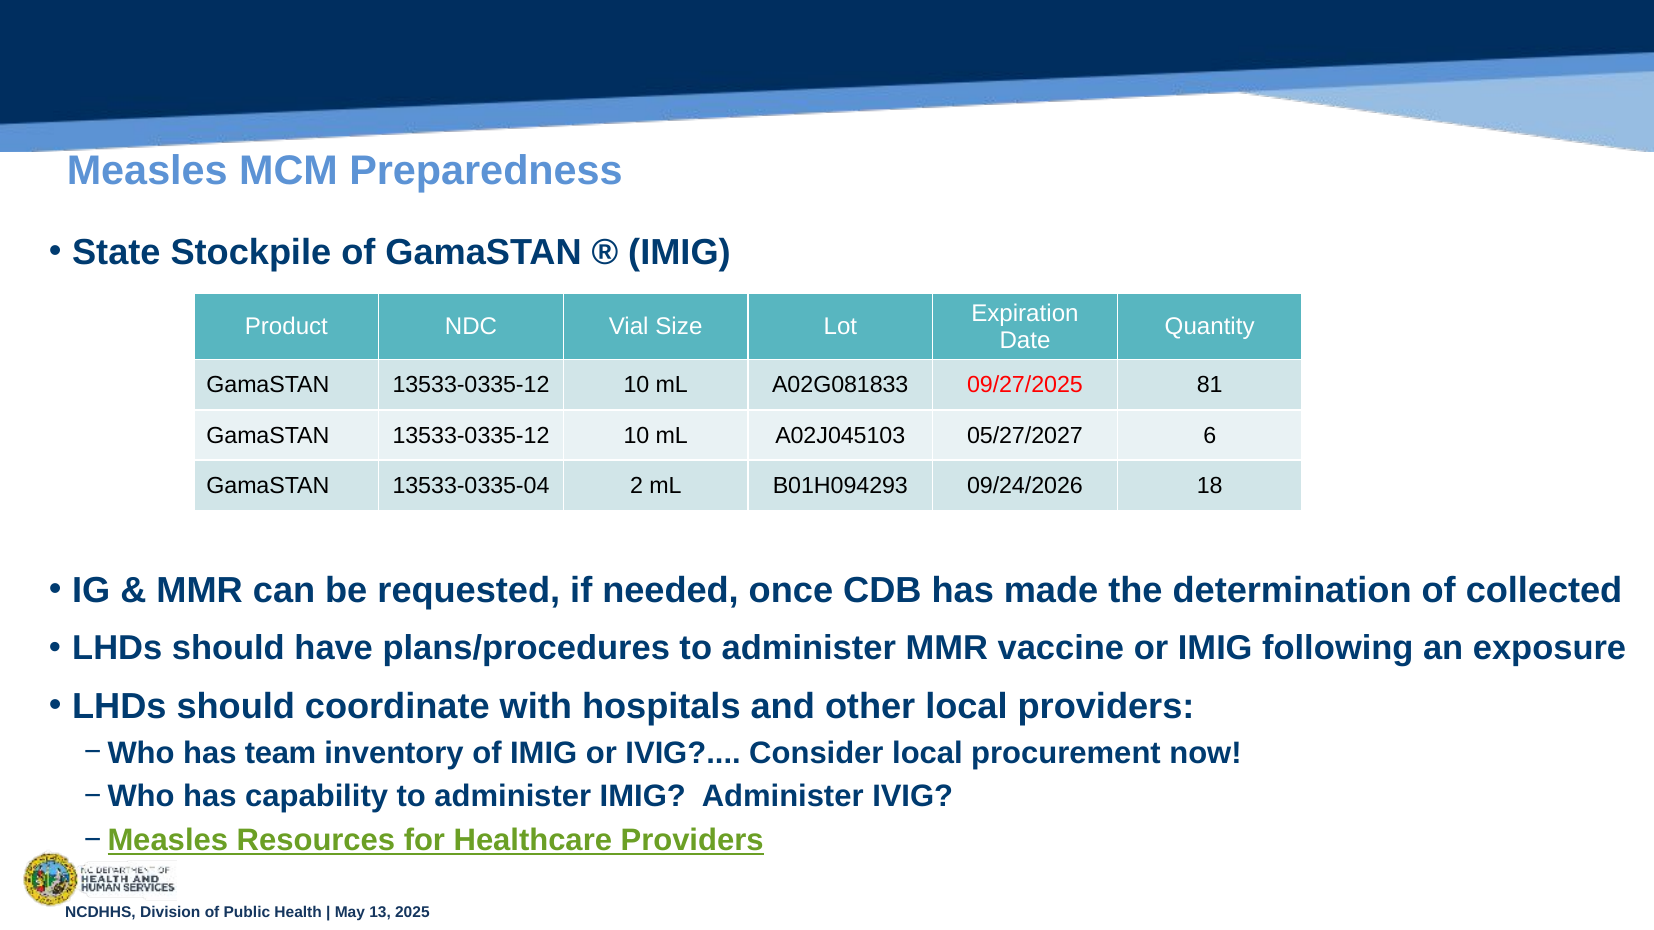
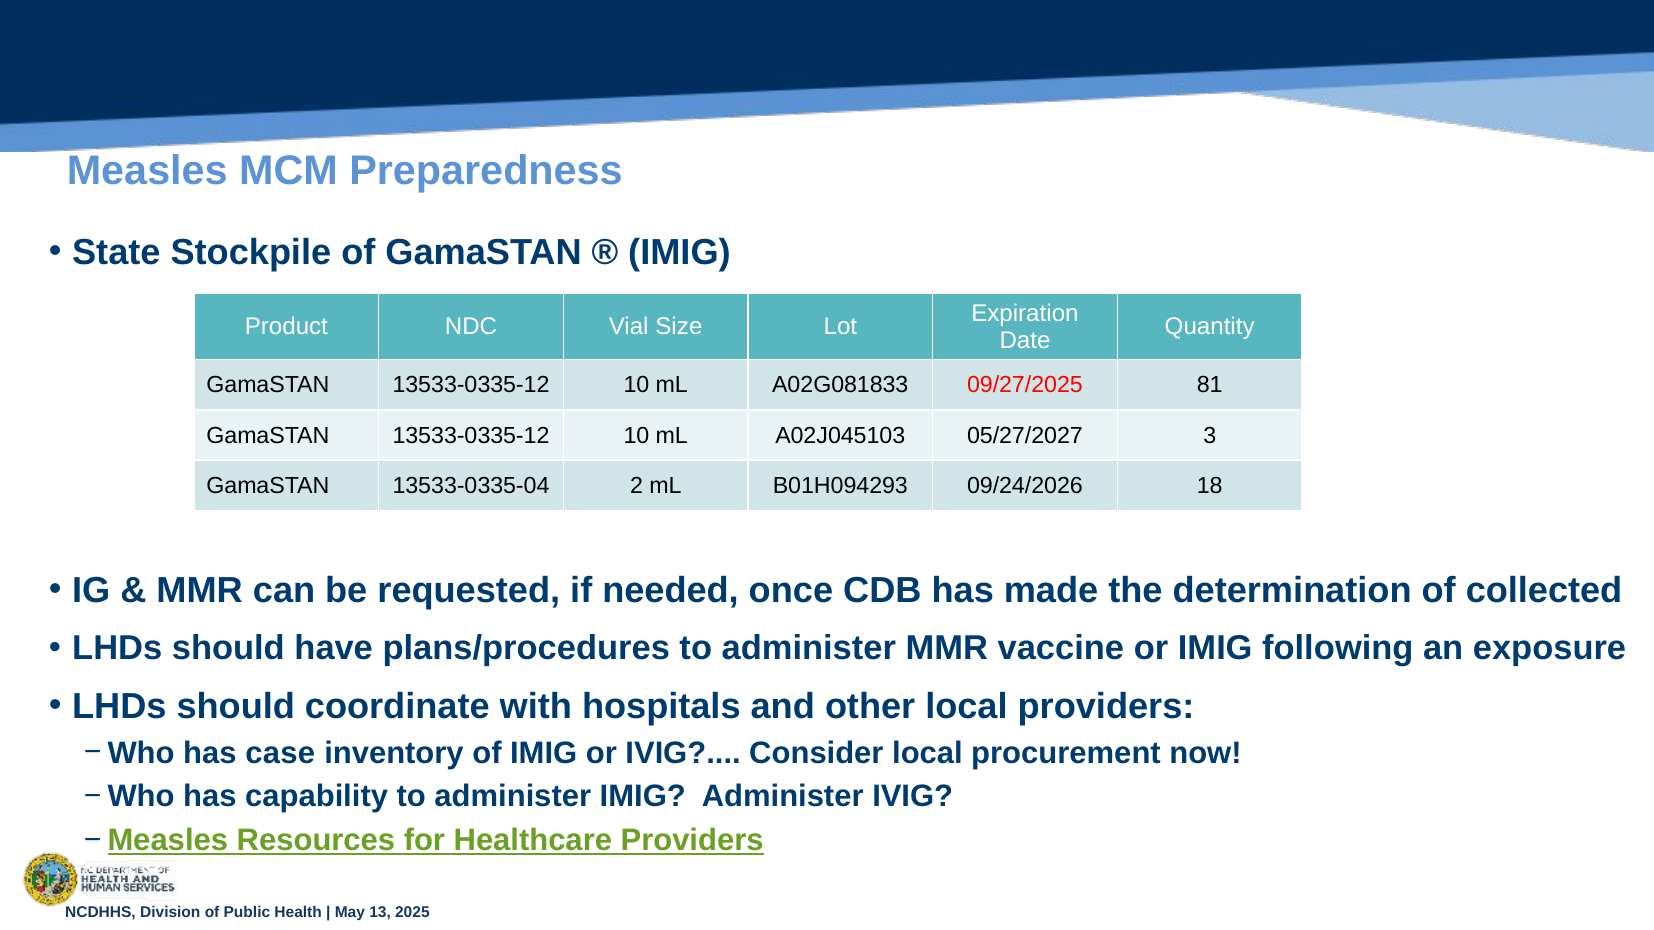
6: 6 -> 3 (1210, 436)
team: team -> case (280, 753)
